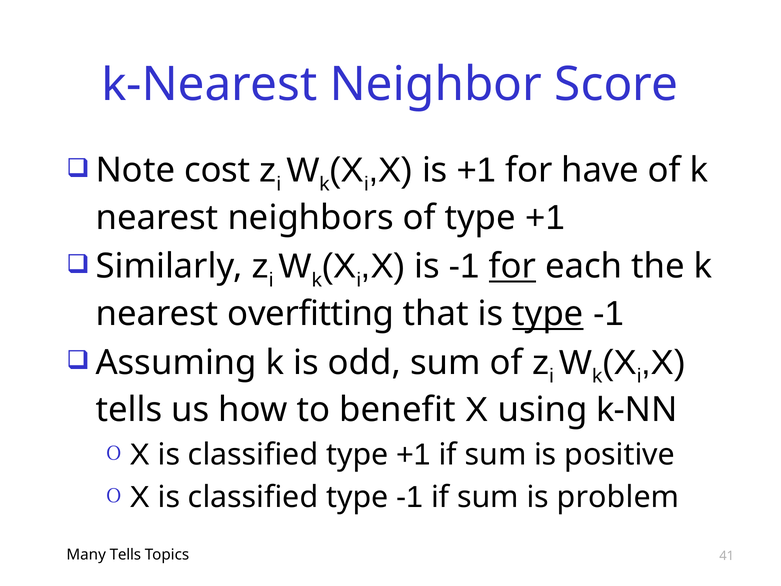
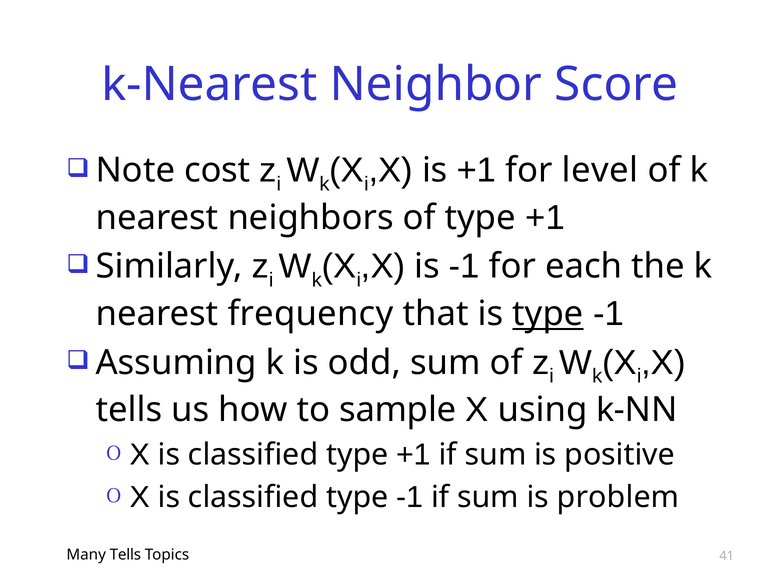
have: have -> level (600, 170)
for underline: present -> none (512, 266)
overfitting: overfitting -> frequency (311, 314)
benefit: benefit -> sample (398, 410)
